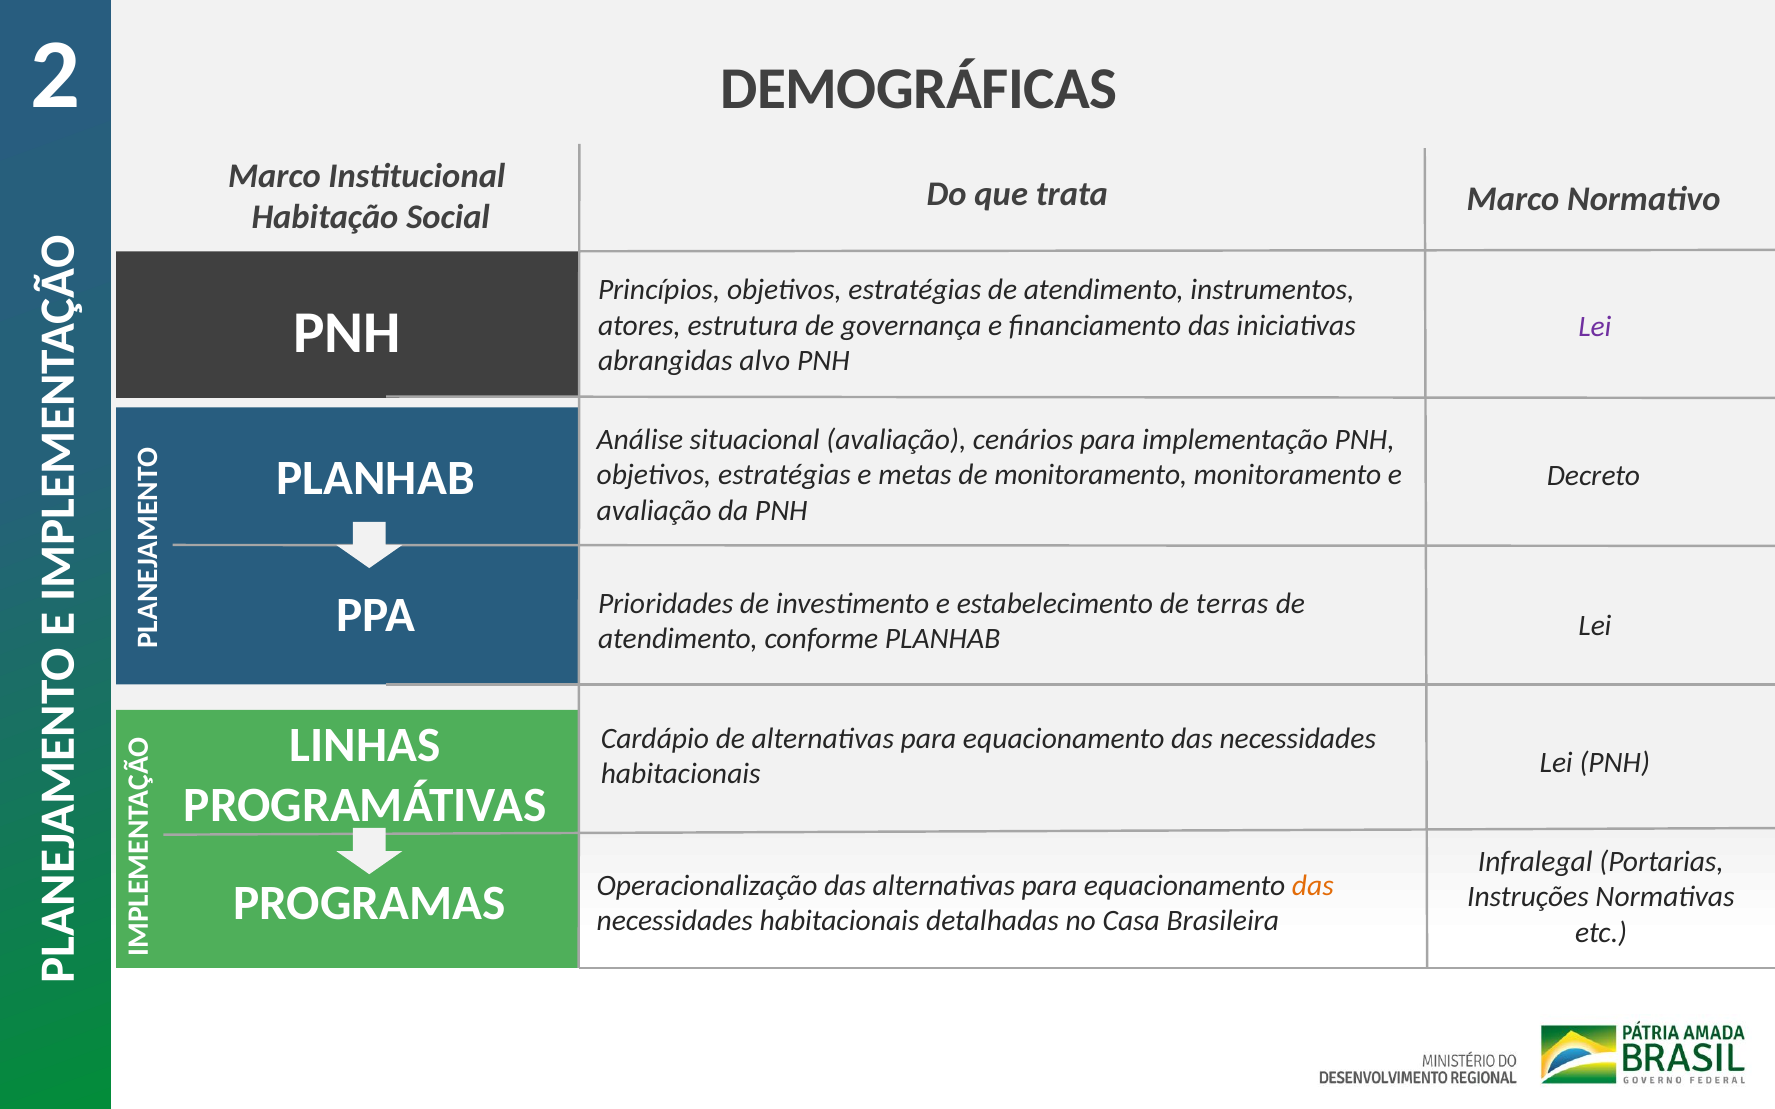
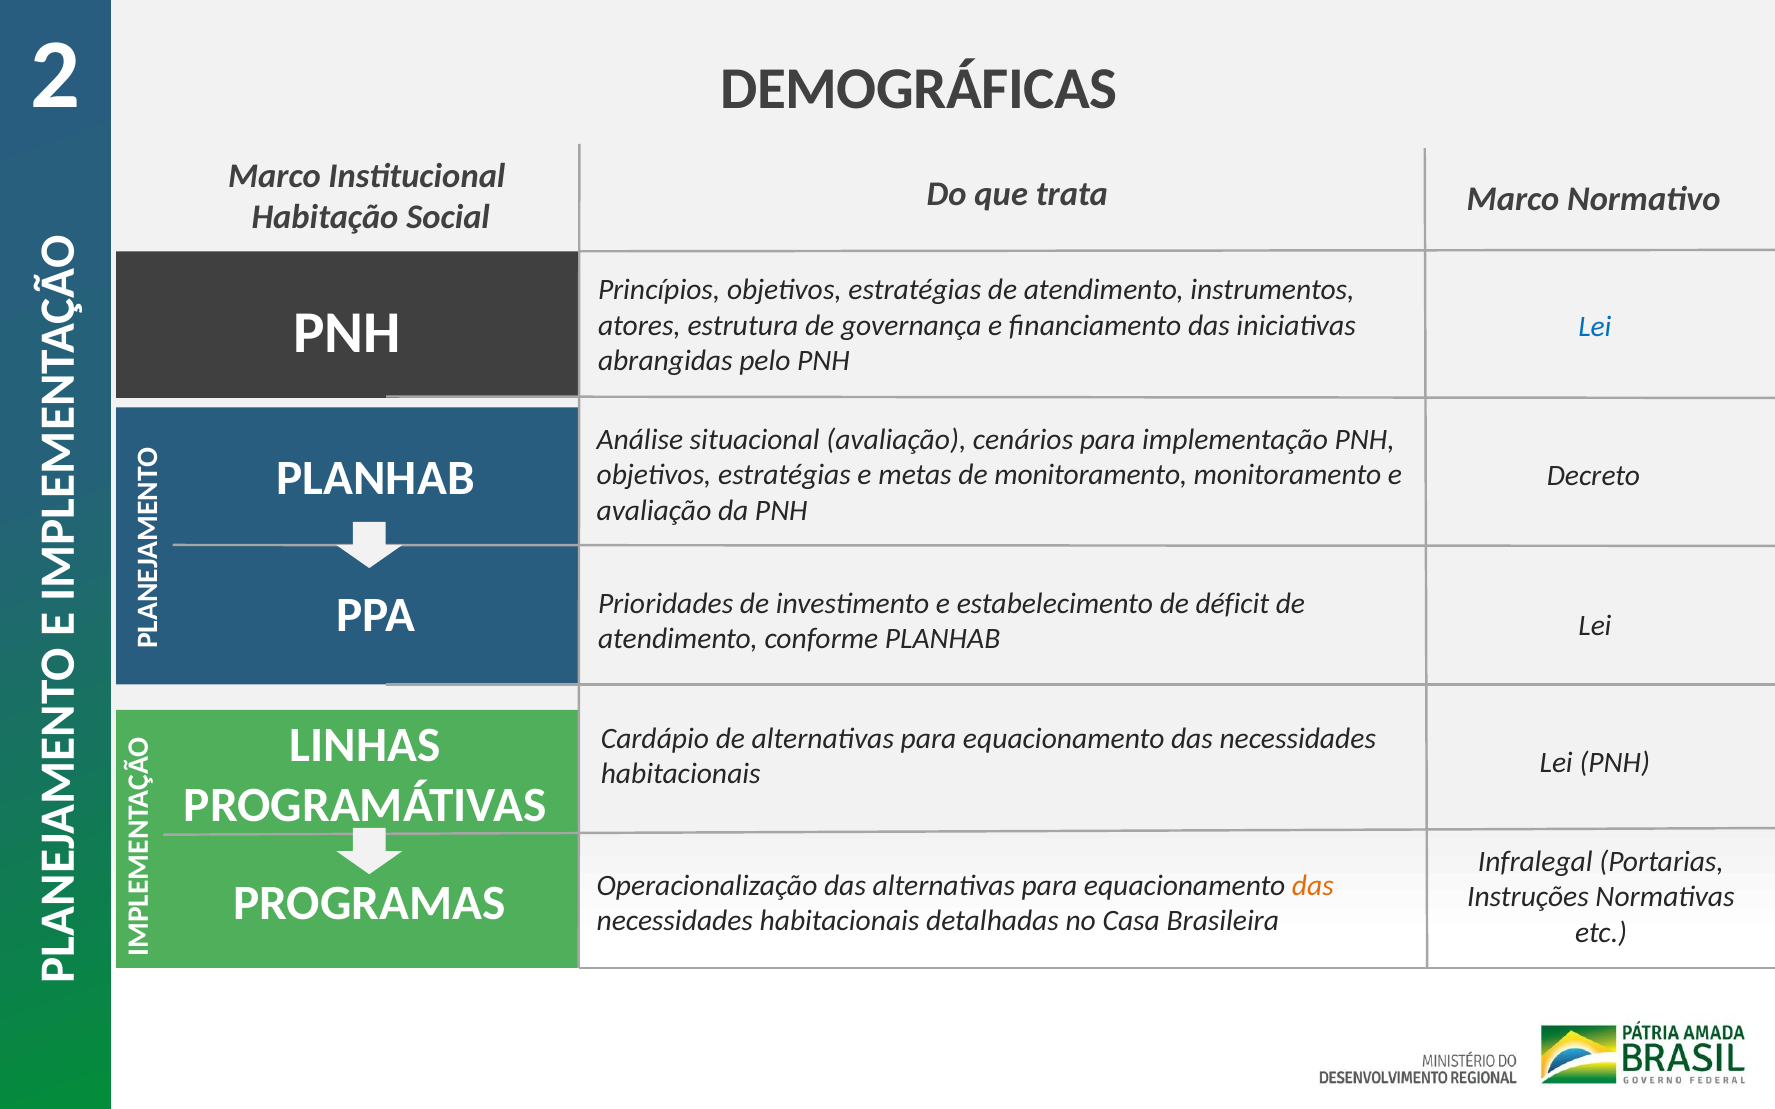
Lei colour: purple -> blue (1595, 326)
alvo: alvo -> pelo (765, 361)
terras: terras -> déficit (1232, 604)
